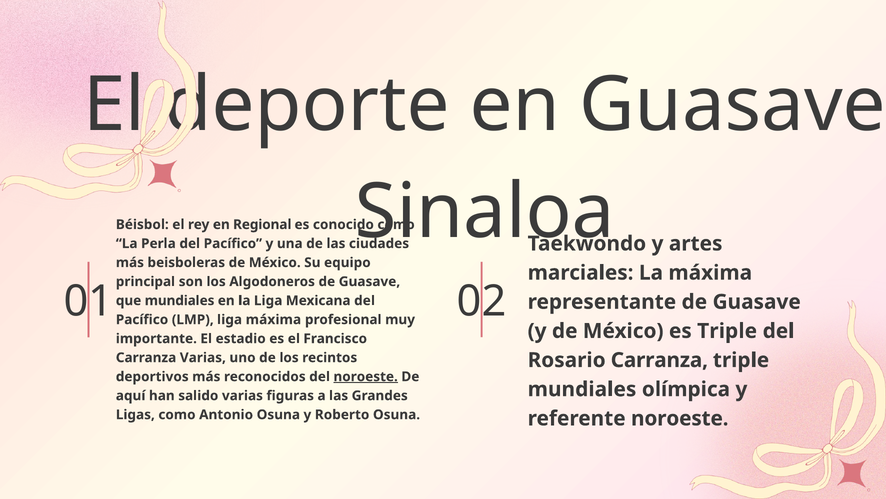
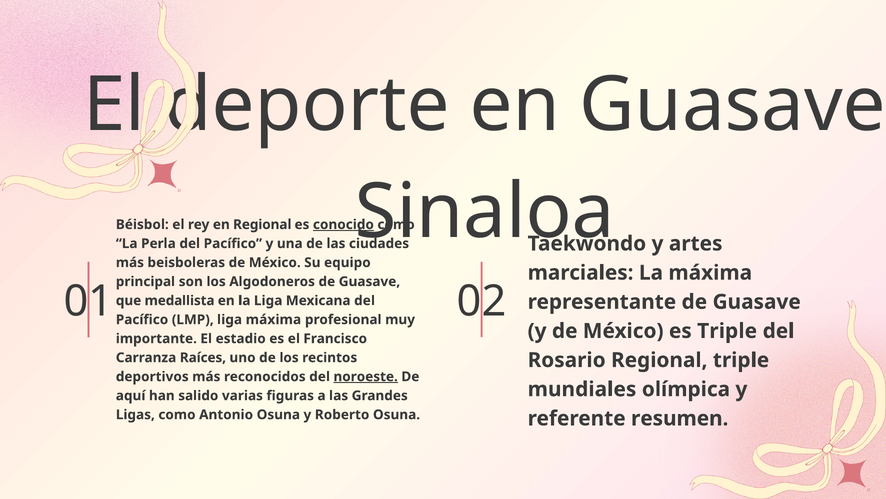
conocido underline: none -> present (343, 224)
que mundiales: mundiales -> medallista (180, 300)
Carranza Varias: Varias -> Raíces (203, 357)
Rosario Carranza: Carranza -> Regional (659, 360)
referente noroeste: noroeste -> resumen (680, 418)
